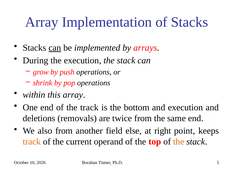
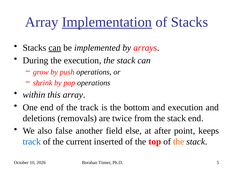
Implementation underline: none -> present (107, 22)
from the same: same -> stack (177, 119)
also from: from -> false (64, 131)
right: right -> after (163, 131)
track colour: orange -> blue (32, 142)
operand: operand -> inserted (108, 142)
